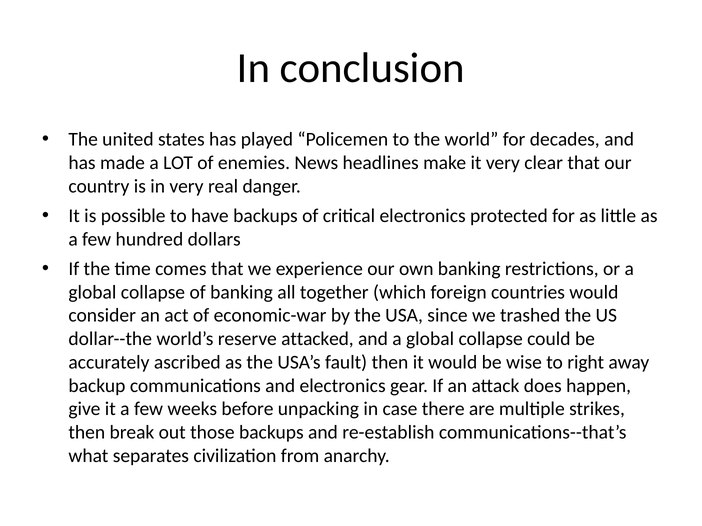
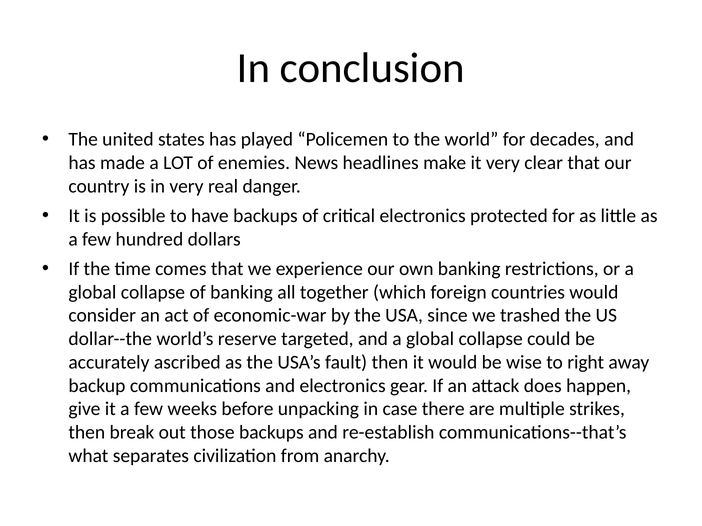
attacked: attacked -> targeted (317, 339)
